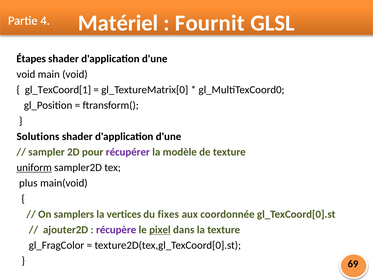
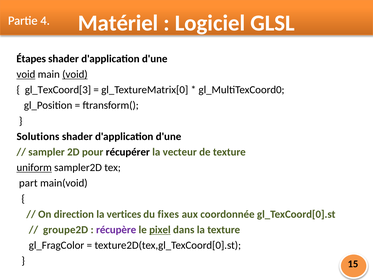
Fournit: Fournit -> Logiciel (210, 23)
void underline: none -> present (26, 74)
void underline: none -> present (75, 74)
gl_TexCoord[1: gl_TexCoord[1 -> gl_TexCoord[3 (58, 90)
récupérer colour: purple -> black (128, 152)
modèle: modèle -> vecteur (180, 152)
plus: plus -> part (28, 183)
samplers: samplers -> direction (74, 214)
ajouter2D: ajouter2D -> groupe2D (66, 230)
69: 69 -> 15 (353, 264)
